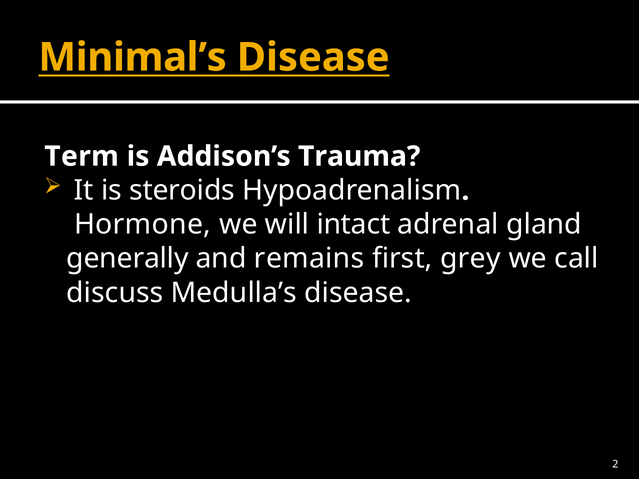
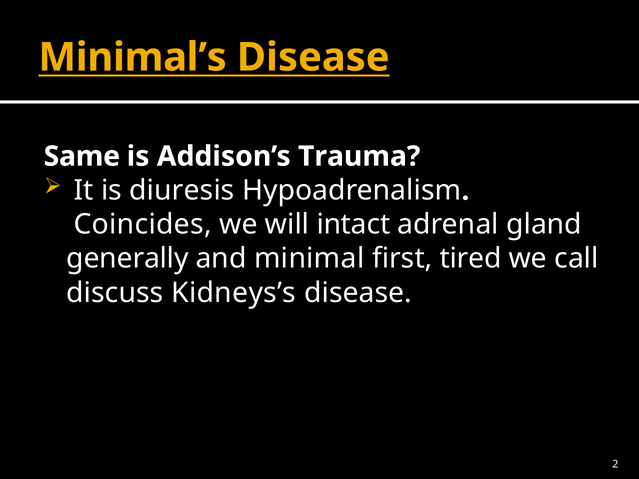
Term: Term -> Same (82, 156)
steroids: steroids -> diuresis (182, 191)
Hormone: Hormone -> Coincides (143, 225)
remains: remains -> minimal (309, 259)
grey: grey -> tired (471, 259)
Medulla’s: Medulla’s -> Kidneys’s (234, 293)
